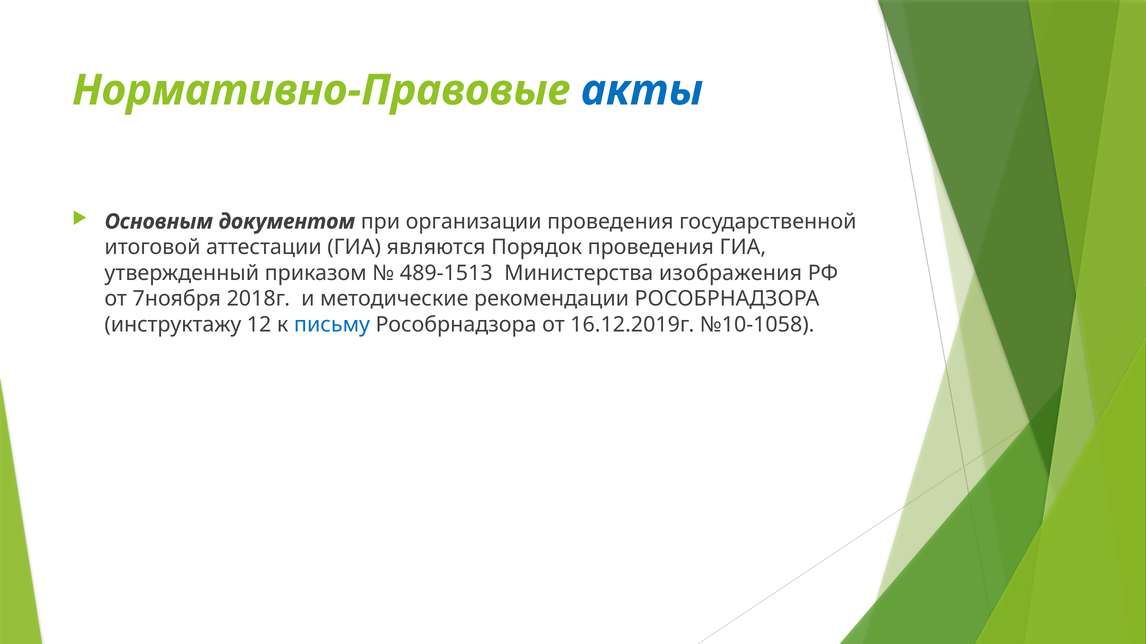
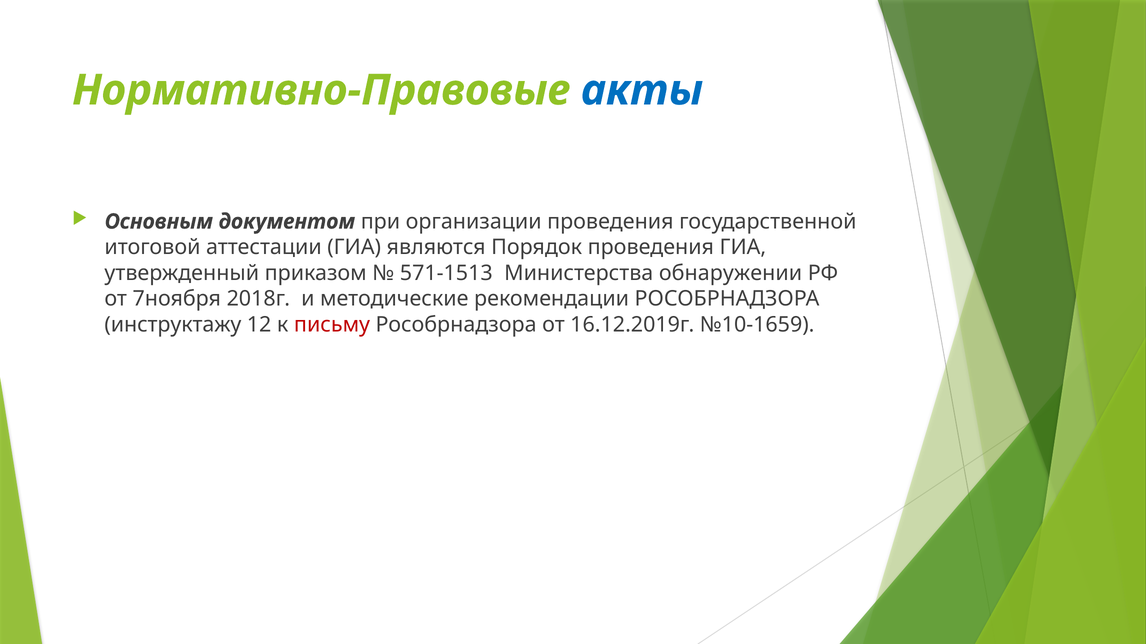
489-1513: 489-1513 -> 571-1513 (446, 273)
изображения: изображения -> обнаружении (731, 273)
письму colour: blue -> red (332, 325)
№10-1058: №10-1058 -> №10-1659 (757, 325)
